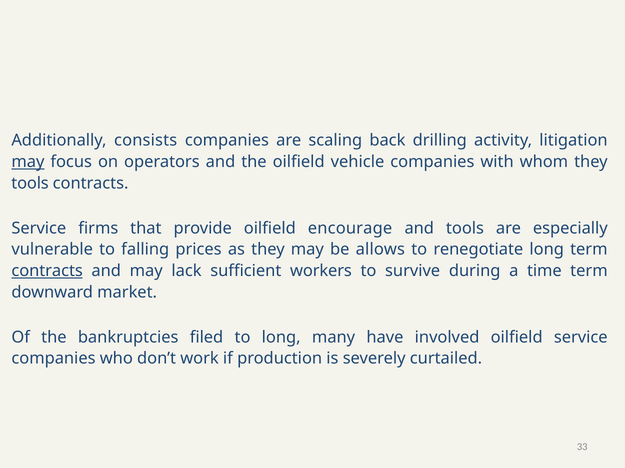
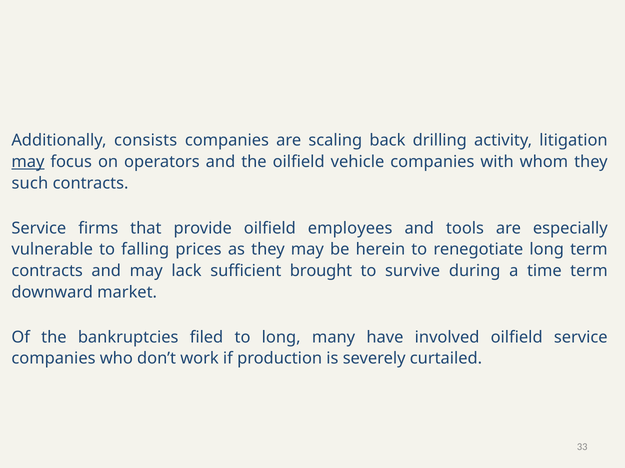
tools: tools -> such (30, 183)
encourage: encourage -> employees (350, 229)
allows: allows -> herein (380, 250)
contracts underline: present -> none (47, 271)
workers: workers -> brought (321, 271)
